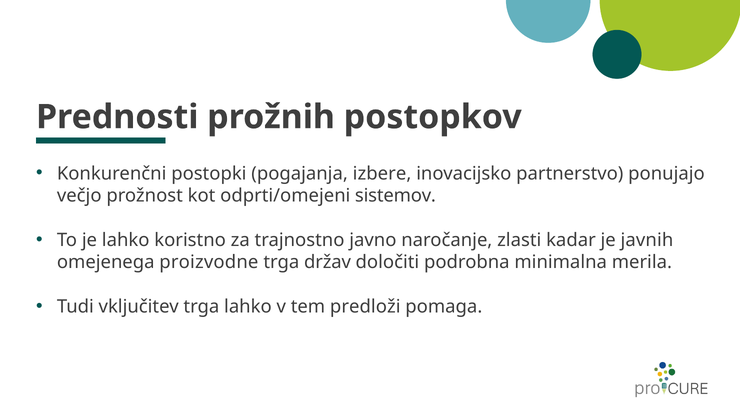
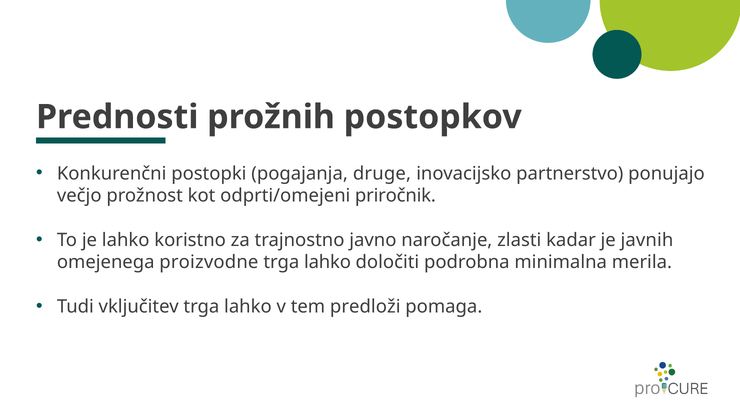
izbere: izbere -> druge (382, 174)
sistemov: sistemov -> priročnik (395, 196)
držav: držav -> lahko (328, 262)
